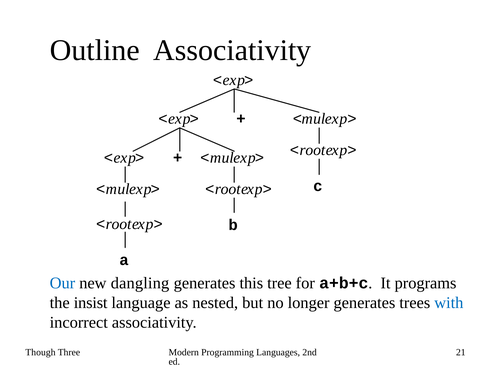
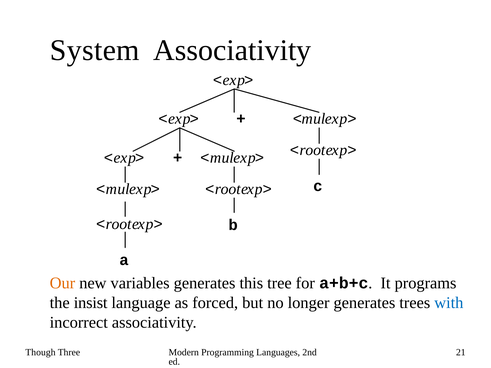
Outline: Outline -> System (95, 50)
Our colour: blue -> orange (62, 283)
dangling: dangling -> variables (140, 283)
nested: nested -> forced (215, 303)
